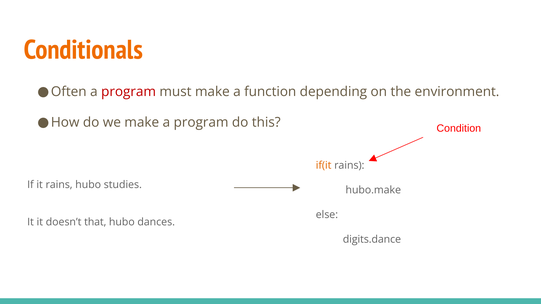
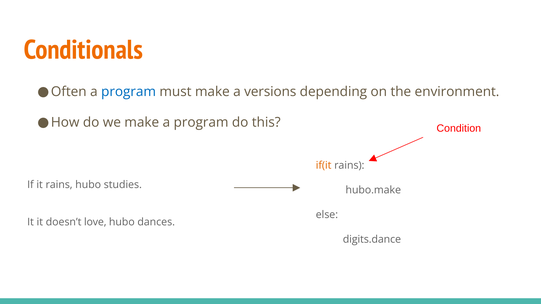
program colour: red -> blue (129, 92)
function: function -> versions (270, 92)
that: that -> love (95, 222)
